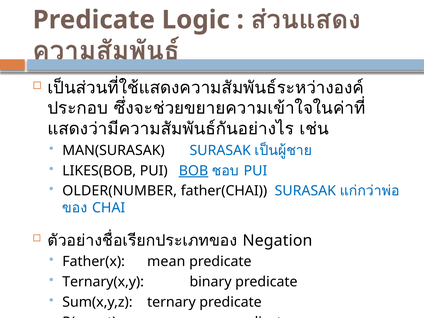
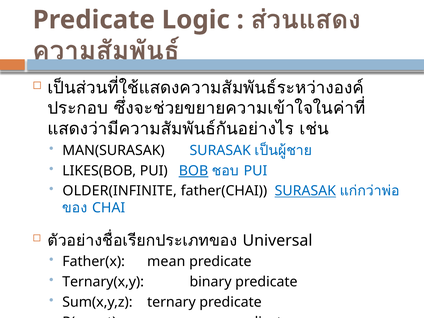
OLDER(NUMBER: OLDER(NUMBER -> OLDER(INFINITE (120, 191)
SURASAK underline: none -> present (305, 191)
Negation: Negation -> Universal (278, 240)
